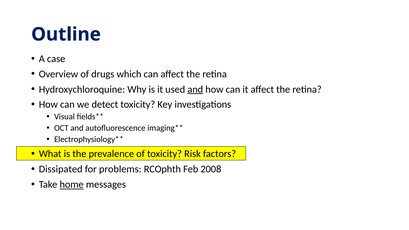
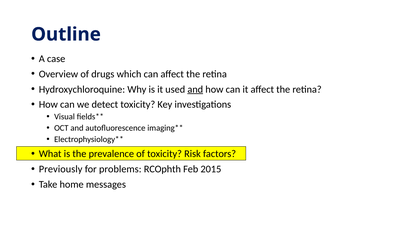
Dissipated: Dissipated -> Previously (61, 169)
2008: 2008 -> 2015 (211, 169)
home underline: present -> none (72, 185)
